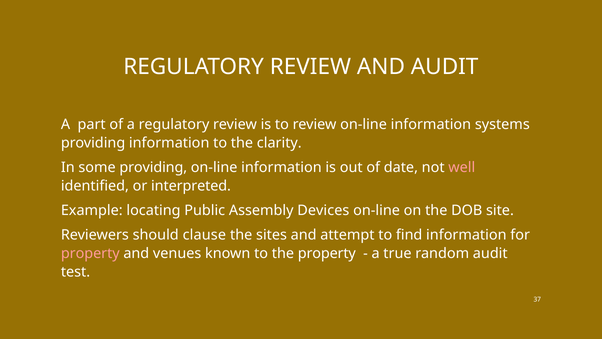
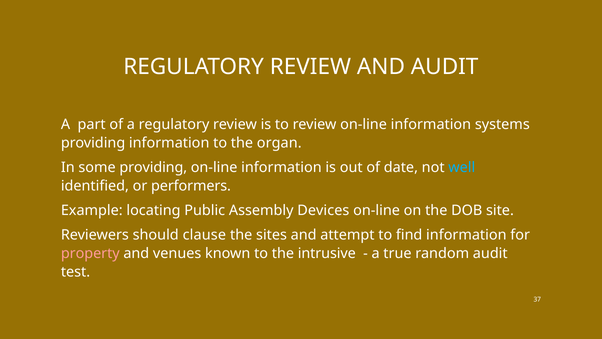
clarity: clarity -> organ (279, 143)
well colour: pink -> light blue (462, 167)
interpreted: interpreted -> performers (191, 186)
the property: property -> intrusive (327, 253)
